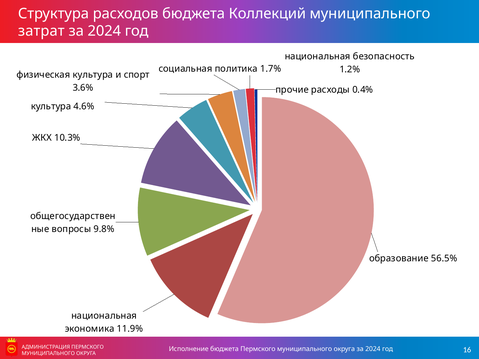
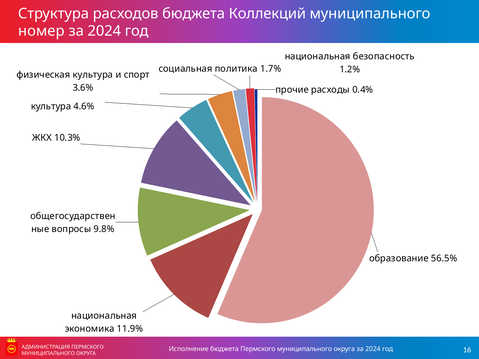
затрат: затрат -> номер (41, 31)
